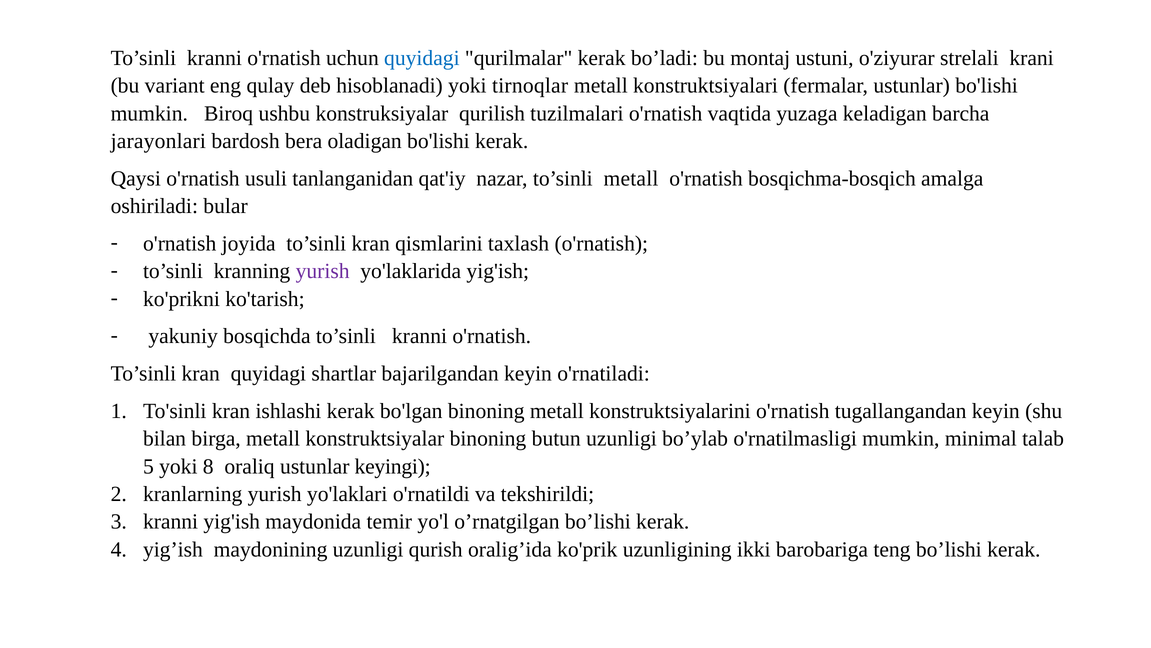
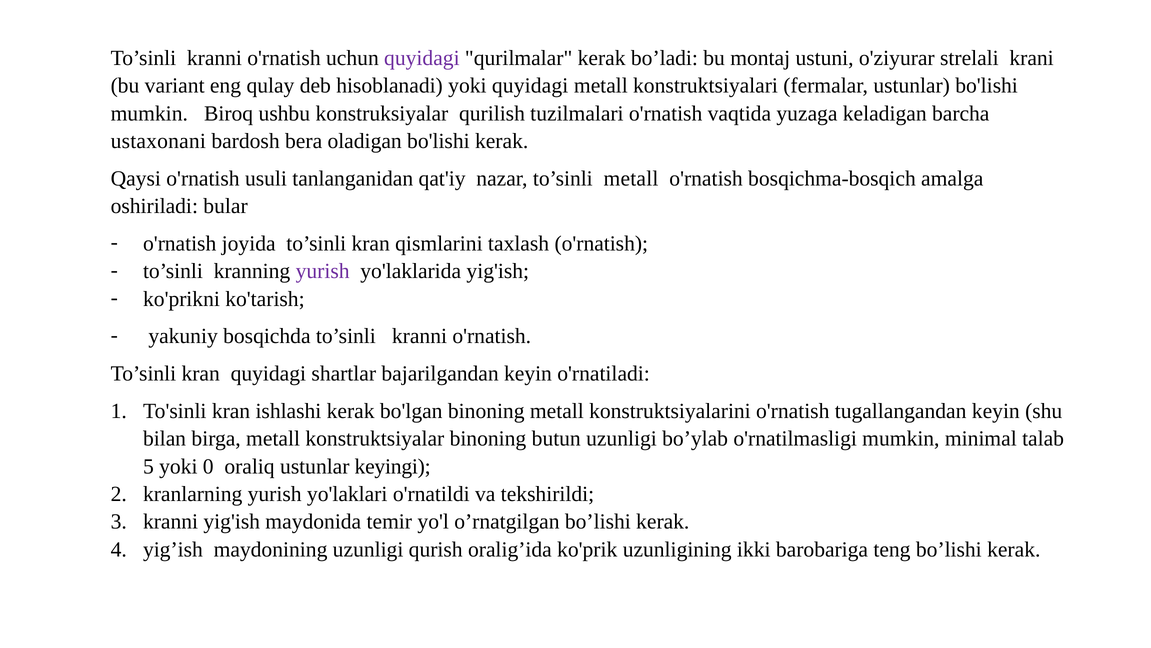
quyidagi colour: blue -> purple (422, 58)
yoki tirnoqlar: tirnoqlar -> quyidagi (530, 86)
jarayonlari: jarayonlari -> ustaxonani (158, 141)
8: 8 -> 0 (208, 466)
